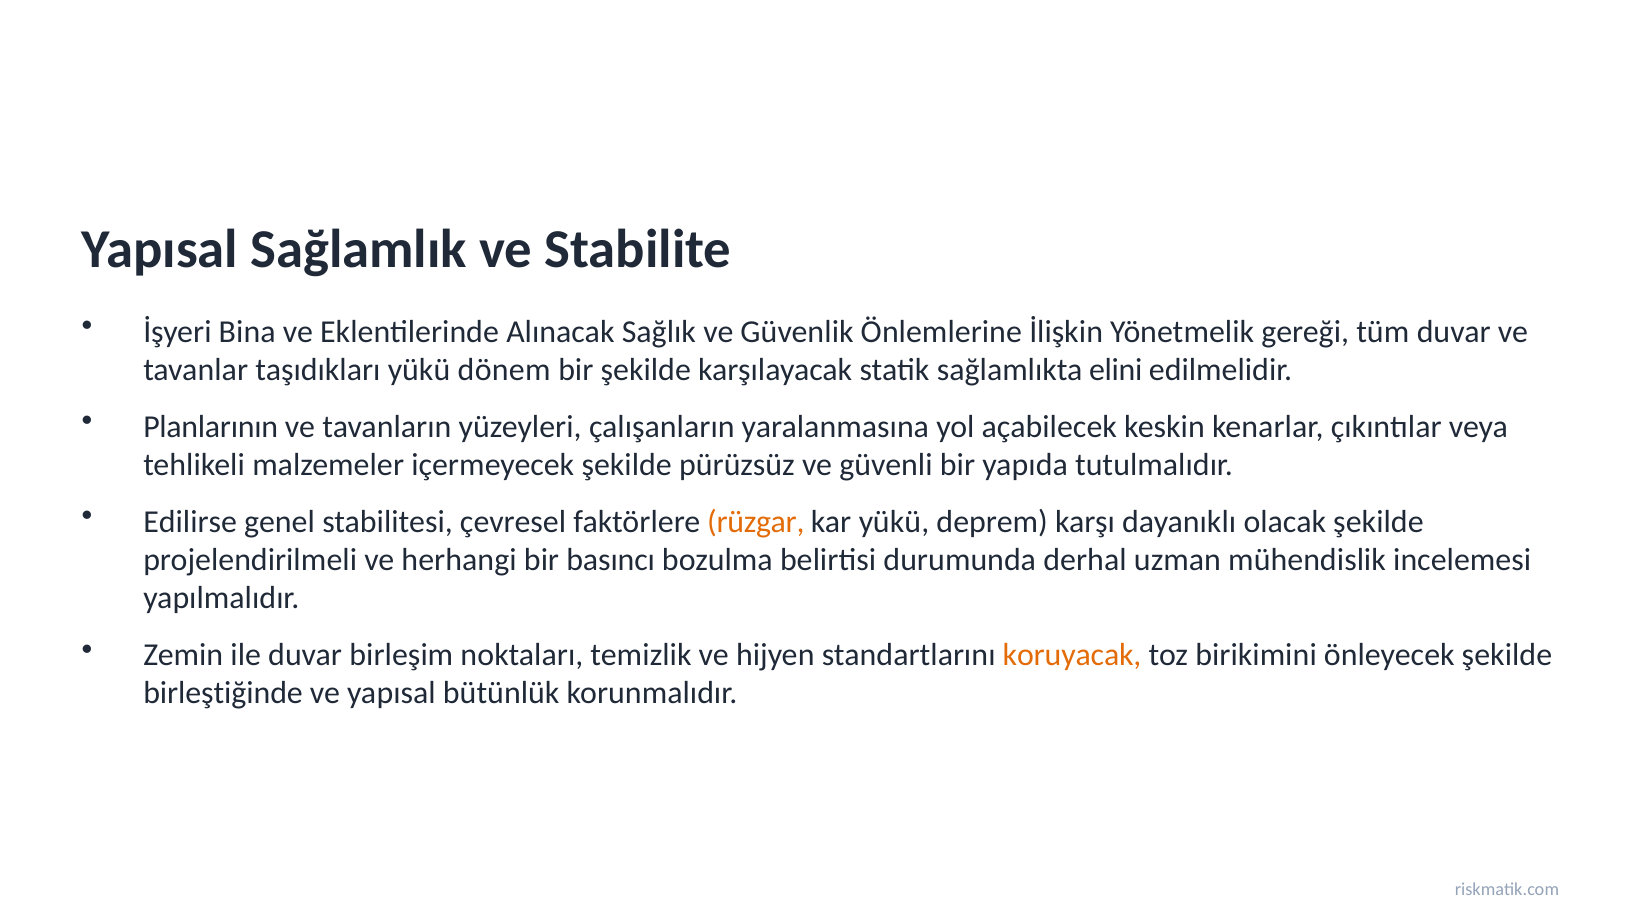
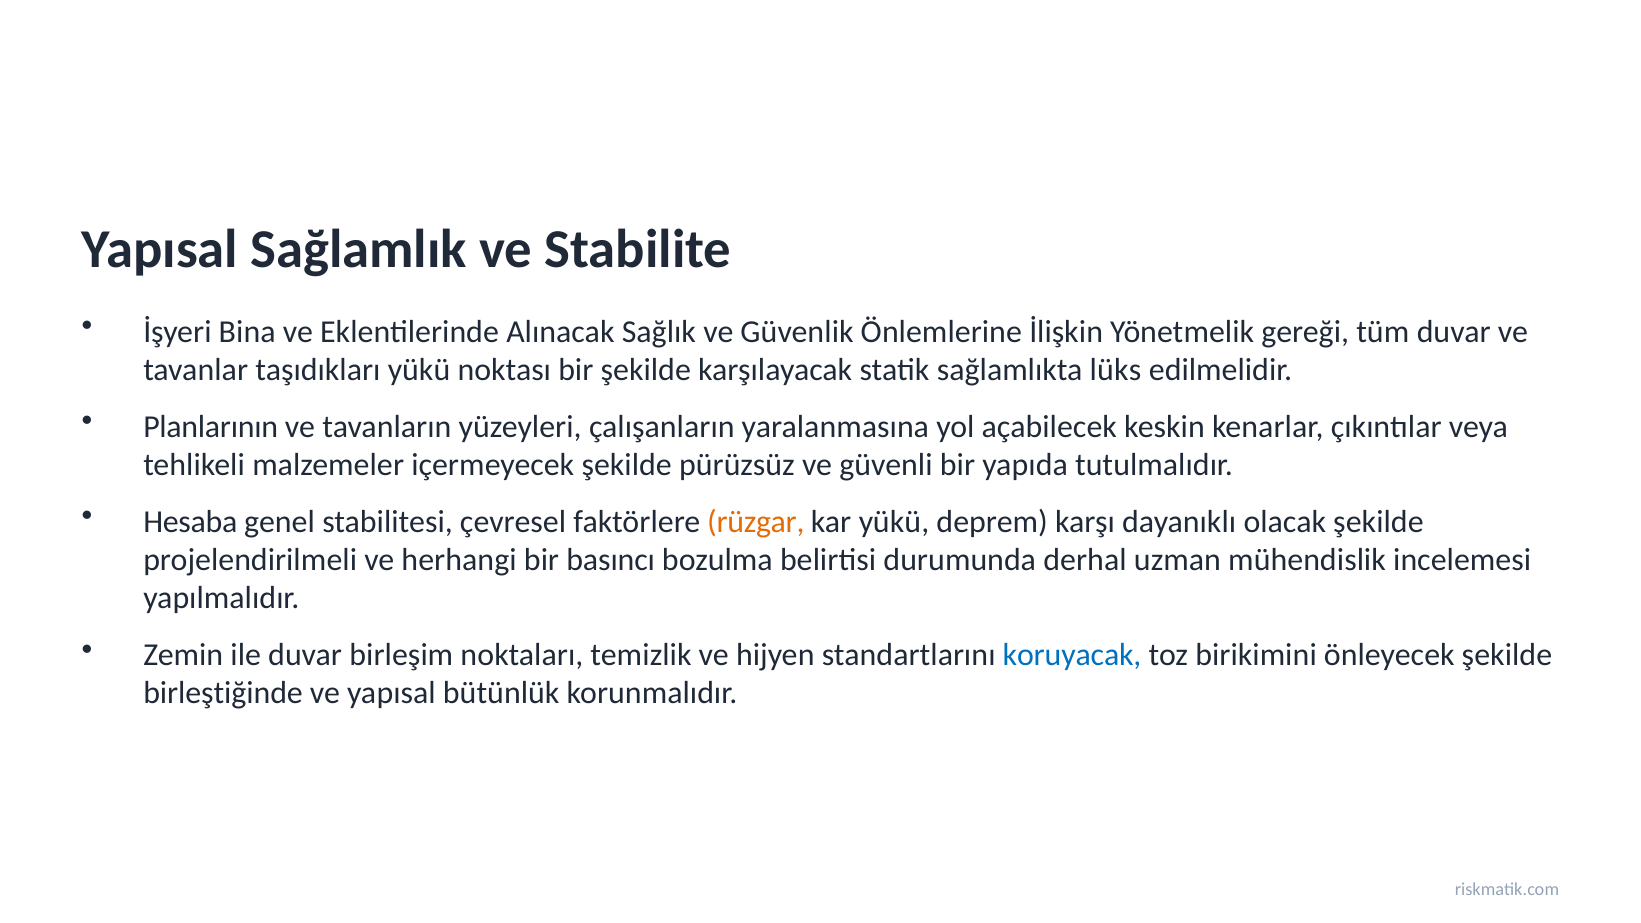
dönem: dönem -> noktası (504, 370)
elini: elini -> lüks (1116, 370)
Edilirse: Edilirse -> Hesaba (190, 522)
koruyacak colour: orange -> blue (1072, 655)
